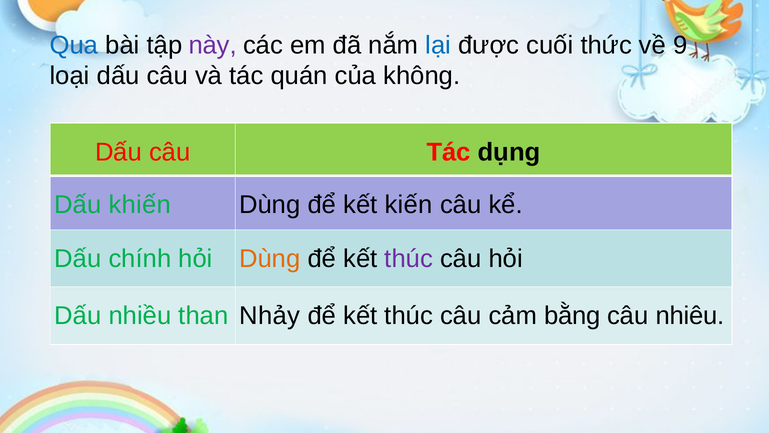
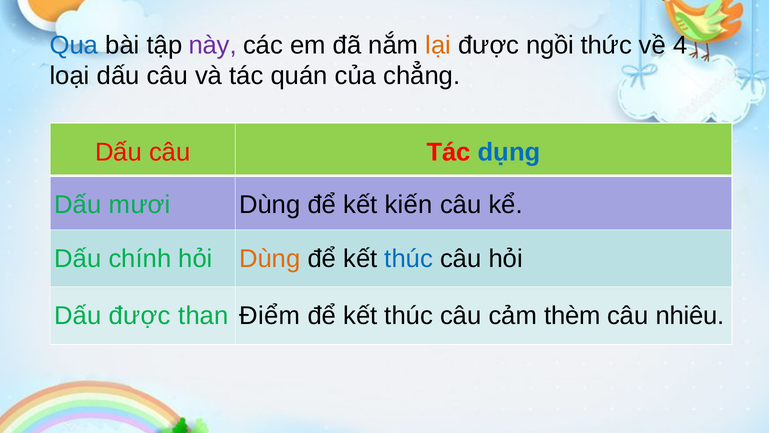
lại colour: blue -> orange (438, 45)
cuối: cuối -> ngồi (550, 45)
9: 9 -> 4 (680, 45)
không: không -> chẳng (422, 76)
dụng colour: black -> blue (509, 152)
khiến: khiến -> mươi (140, 205)
thúc colour: purple -> blue (409, 259)
Dấu nhiều: nhiều -> được (140, 316)
Nhảy: Nhảy -> Điểm (270, 316)
bằng: bằng -> thèm (572, 316)
